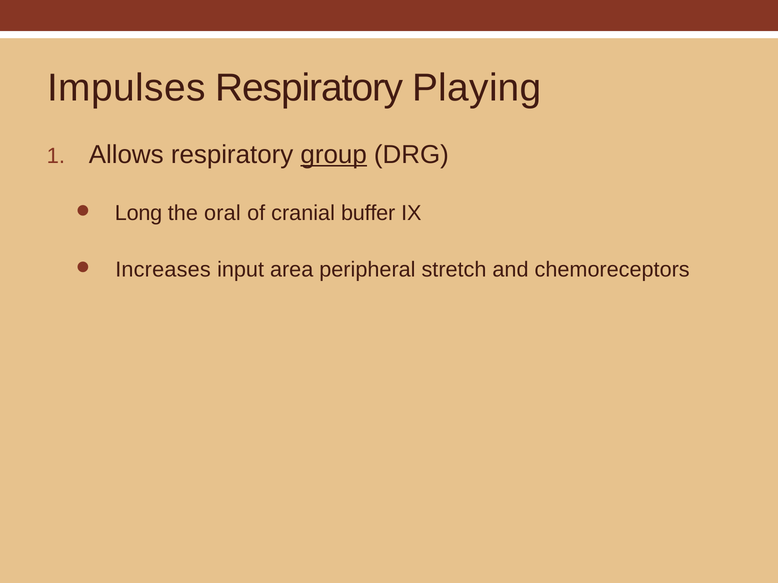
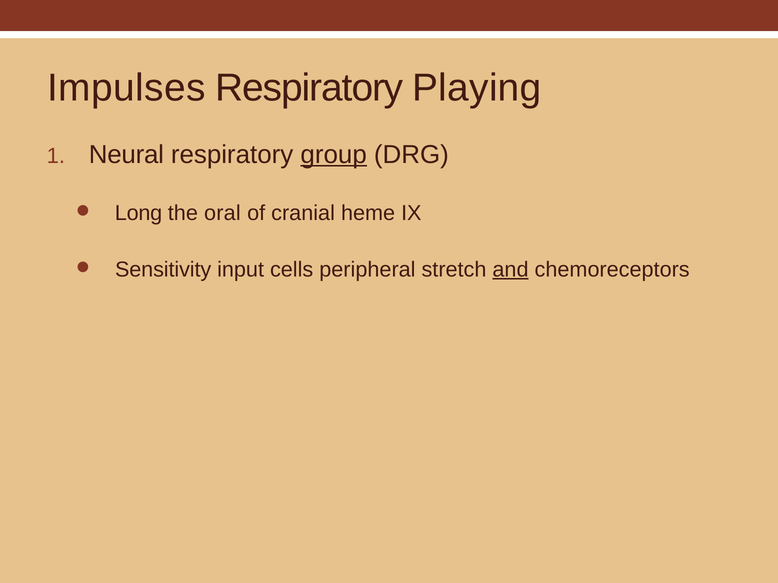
Allows: Allows -> Neural (126, 155)
buffer: buffer -> heme (368, 214)
Increases: Increases -> Sensitivity (163, 270)
area: area -> cells (292, 270)
and underline: none -> present (510, 270)
